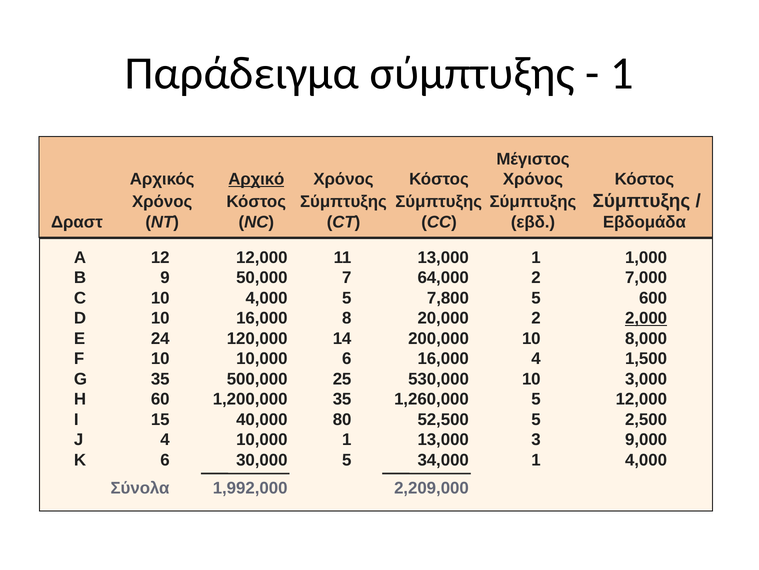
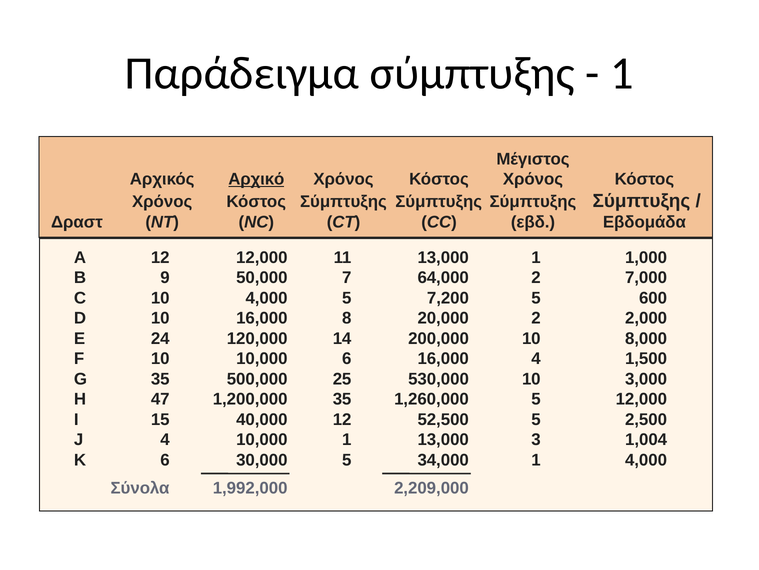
7,800: 7,800 -> 7,200 (448, 298)
2,000 underline: present -> none (646, 318)
60: 60 -> 47 (160, 399)
40,000 80: 80 -> 12 (342, 419)
9,000: 9,000 -> 1,004 (646, 439)
